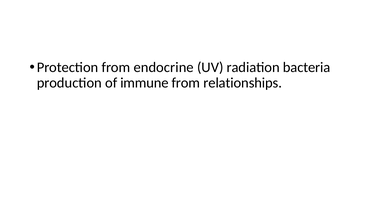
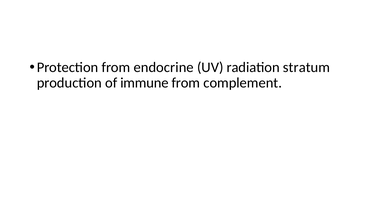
bacteria: bacteria -> stratum (307, 67)
relationships: relationships -> complement (243, 83)
